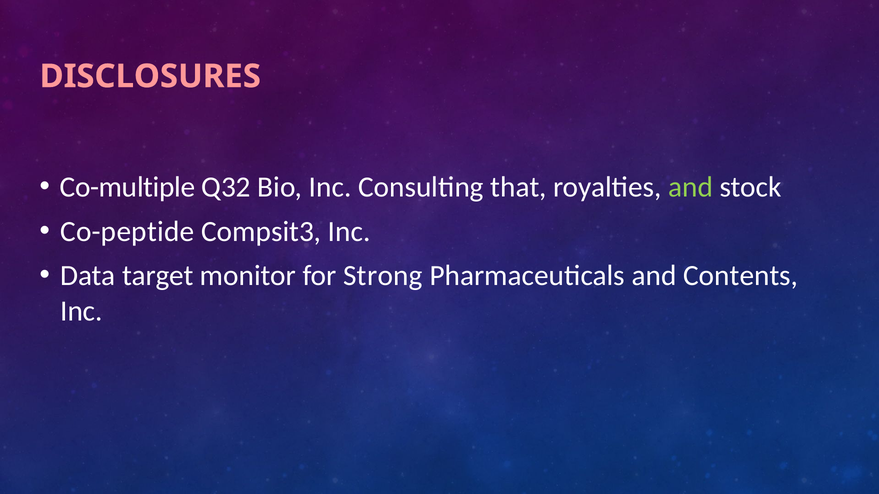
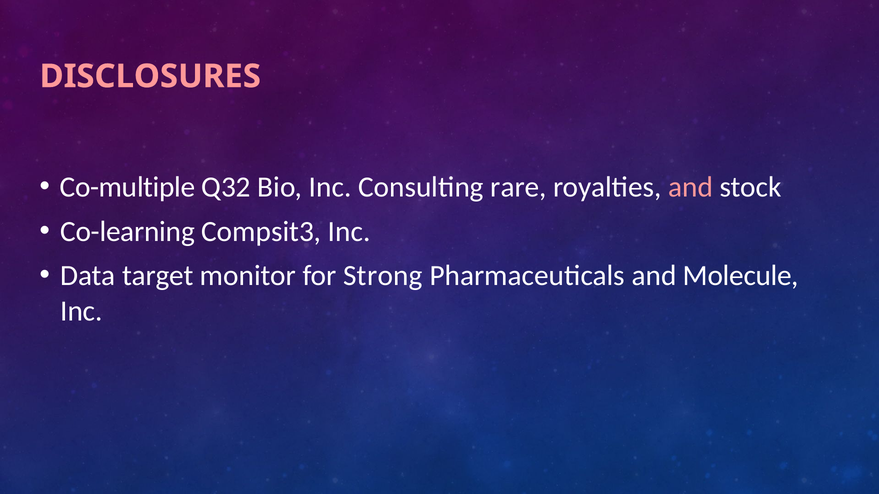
that: that -> rare (518, 187)
and colour: light green -> pink (691, 187)
Co-peptide: Co-peptide -> Co-learning (128, 232)
Contents: Contents -> Molecule (741, 276)
